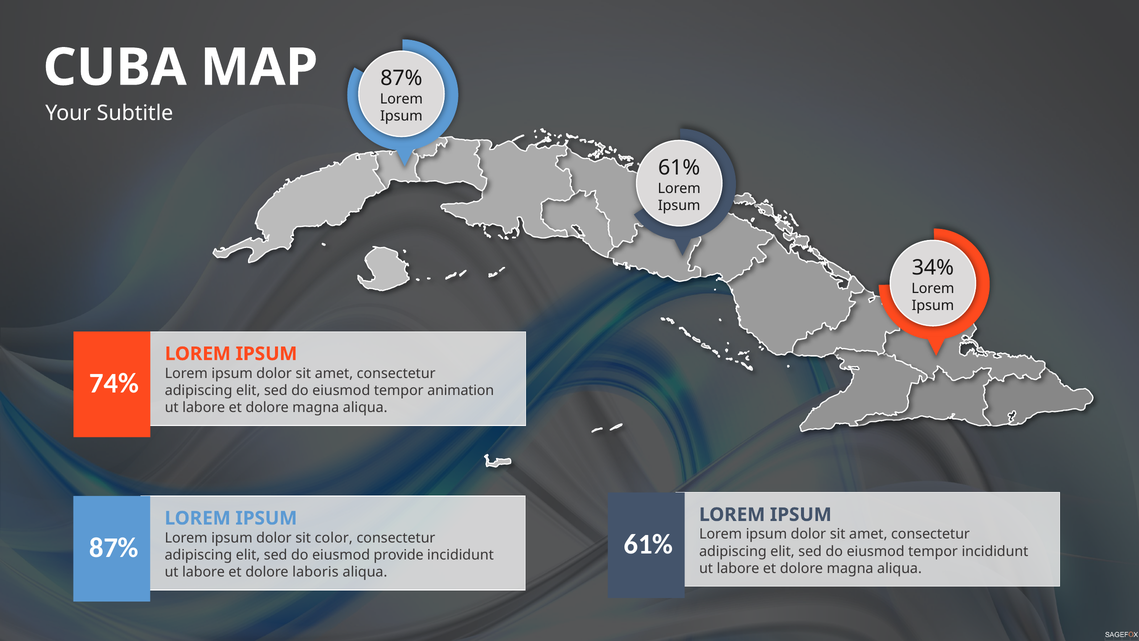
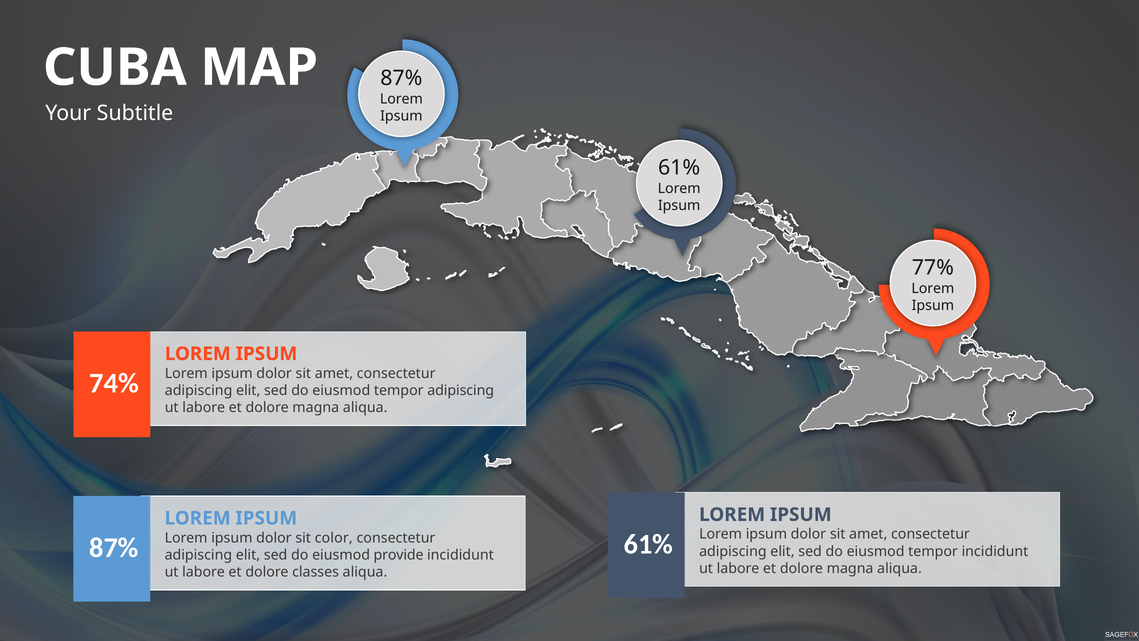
34%: 34% -> 77% (933, 267)
tempor animation: animation -> adipiscing (461, 390)
laboris: laboris -> classes (316, 572)
